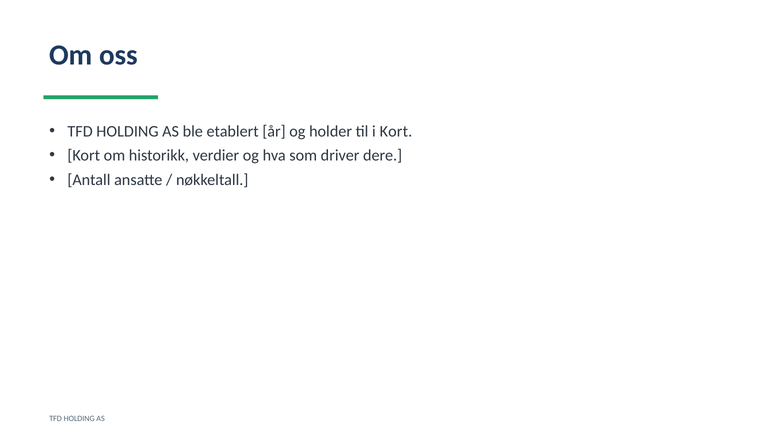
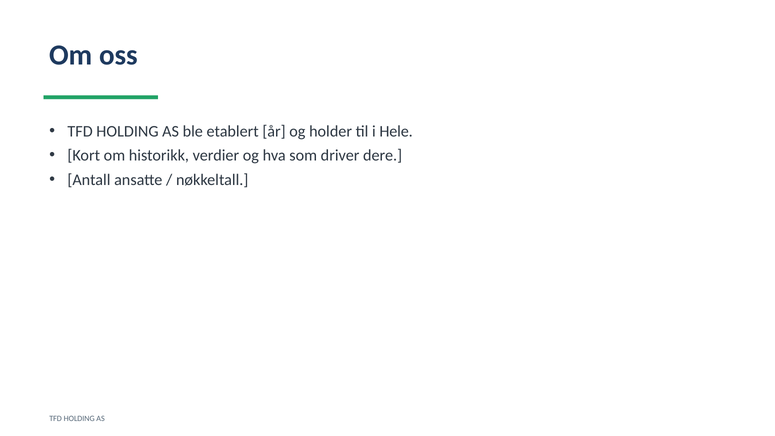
i Kort: Kort -> Hele (396, 131)
